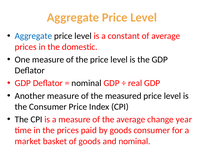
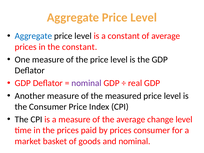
the domestic: domestic -> constant (80, 47)
nominal colour: black -> purple (86, 83)
change year: year -> level (184, 119)
by goods: goods -> prices (121, 130)
